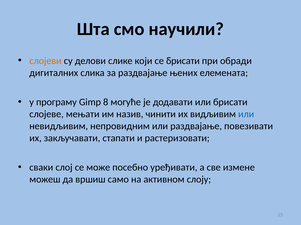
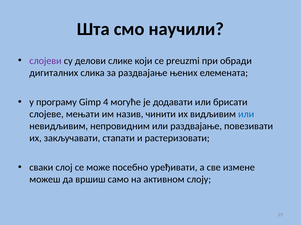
слојеви colour: orange -> purple (45, 61)
се брисати: брисати -> preuzmi (183, 61)
8: 8 -> 4 (106, 102)
